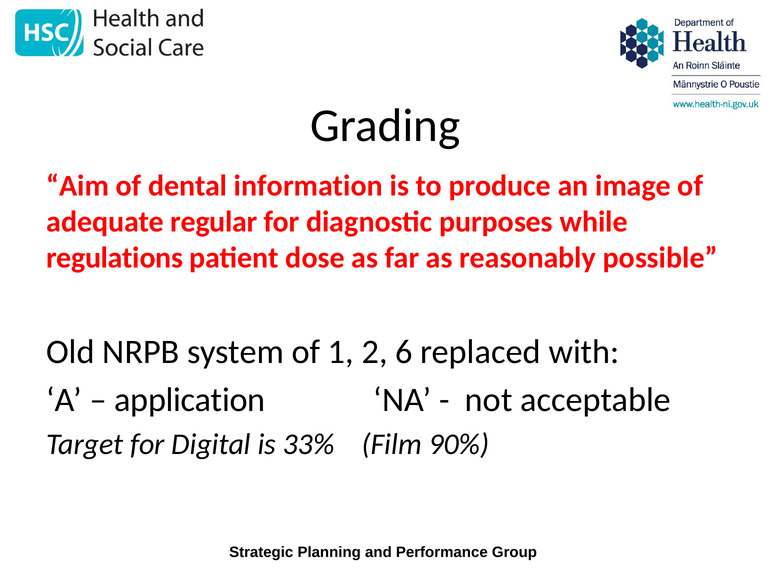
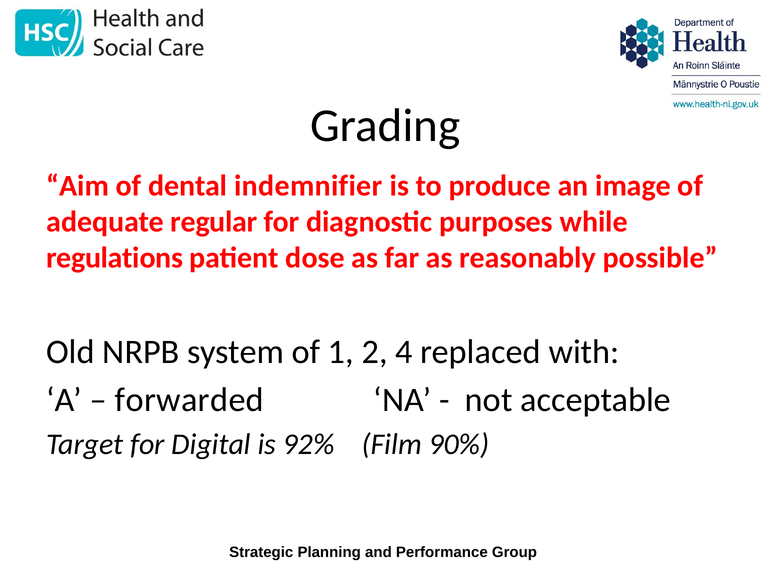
information: information -> indemnifier (308, 186)
6: 6 -> 4 (404, 351)
application: application -> forwarded (189, 399)
33%: 33% -> 92% (309, 444)
